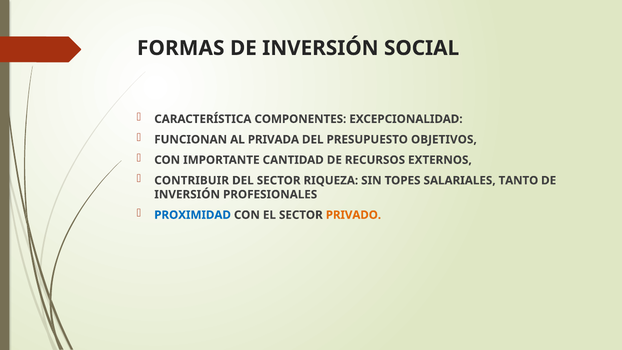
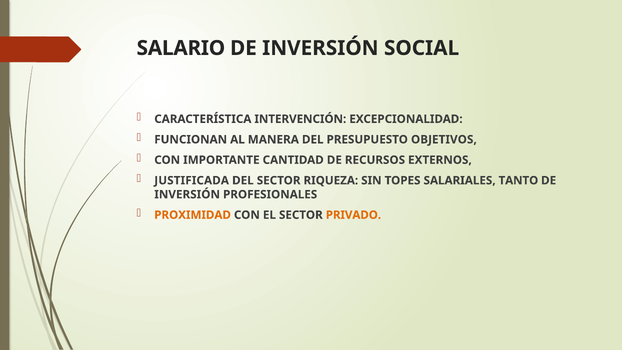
FORMAS: FORMAS -> SALARIO (181, 48)
COMPONENTES: COMPONENTES -> INTERVENCIÓN (300, 119)
PRIVADA: PRIVADA -> MANERA (273, 139)
CONTRIBUIR: CONTRIBUIR -> JUSTIFICADA (192, 180)
PROXIMIDAD colour: blue -> orange (193, 215)
